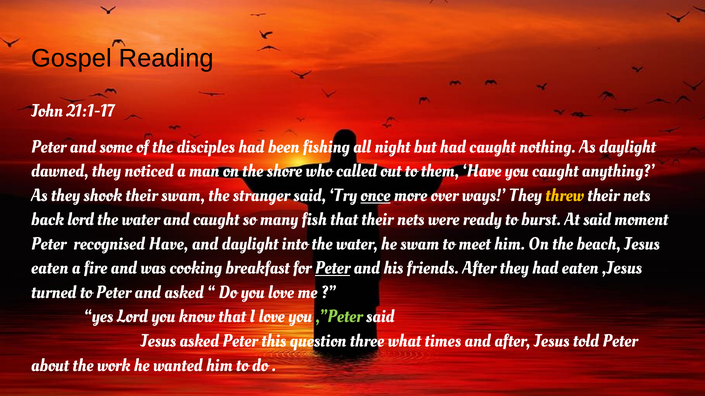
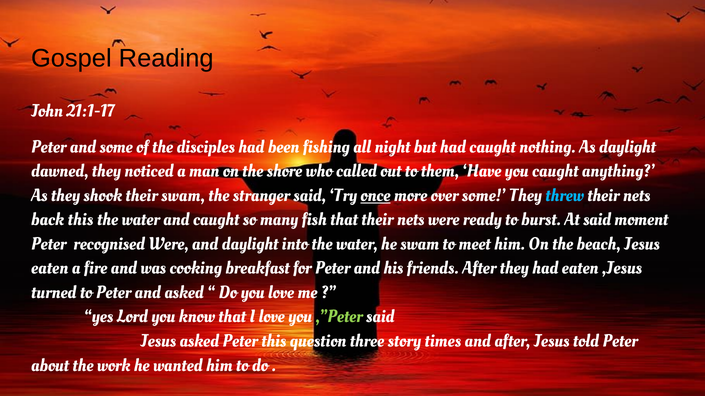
over ways: ways -> some (484, 196)
threw colour: yellow -> light blue (565, 196)
back lord: lord -> this (80, 220)
recognised Have: Have -> Were (168, 244)
Peter underline: present -> none (333, 268)
what: what -> story (404, 341)
